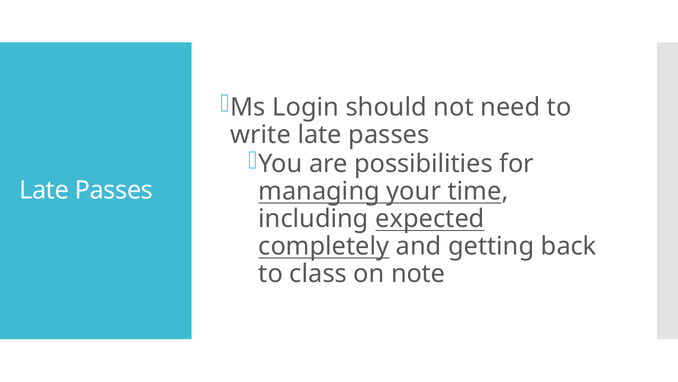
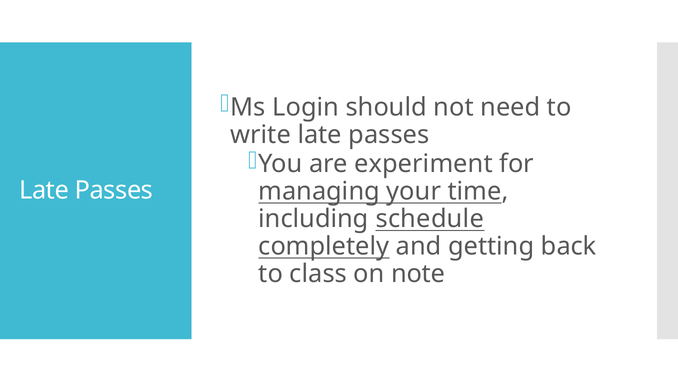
possibilities: possibilities -> experiment (424, 164)
expected: expected -> schedule (430, 219)
